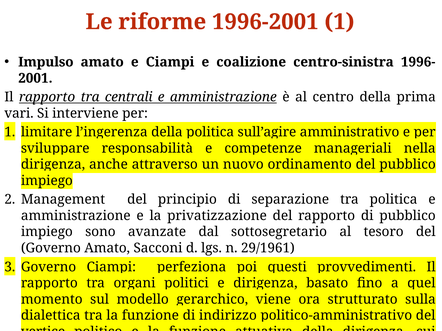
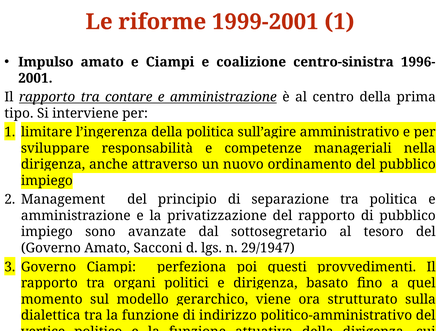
1996-2001: 1996-2001 -> 1999-2001 (265, 22)
centrali: centrali -> contare (129, 97)
vari: vari -> tipo (19, 113)
29/1961: 29/1961 -> 29/1947 (268, 248)
